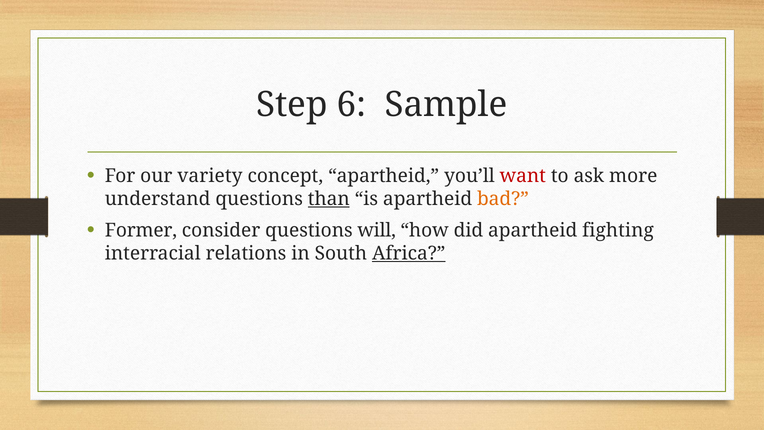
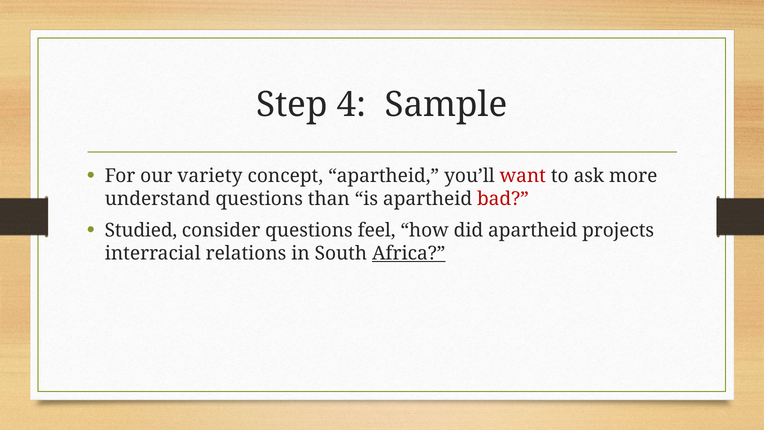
6: 6 -> 4 (352, 105)
than underline: present -> none (329, 199)
bad colour: orange -> red (503, 199)
Former: Former -> Studied (141, 230)
will: will -> feel (377, 230)
fighting: fighting -> projects (618, 230)
